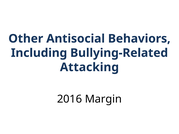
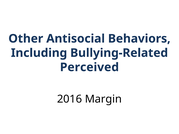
Attacking: Attacking -> Perceived (89, 67)
